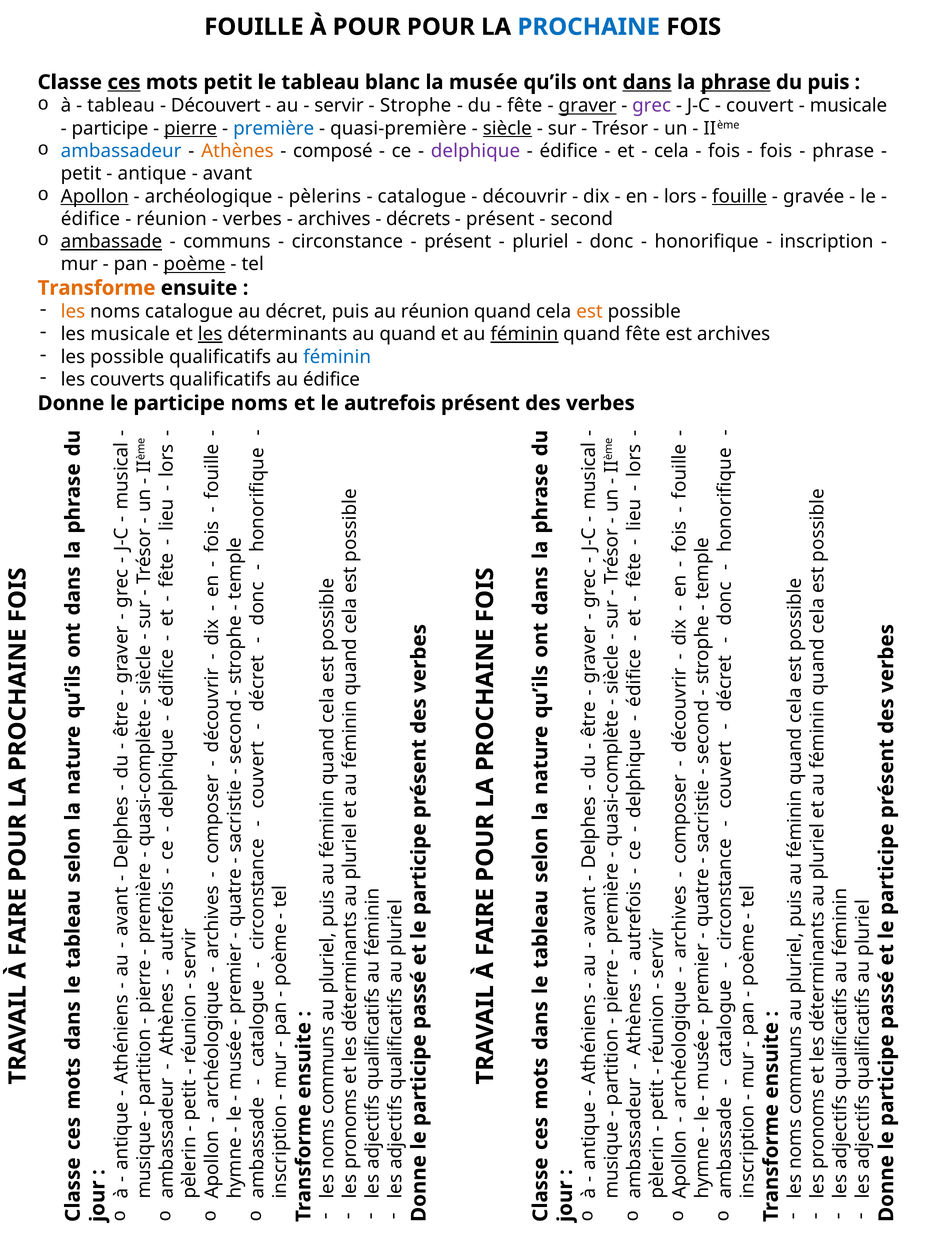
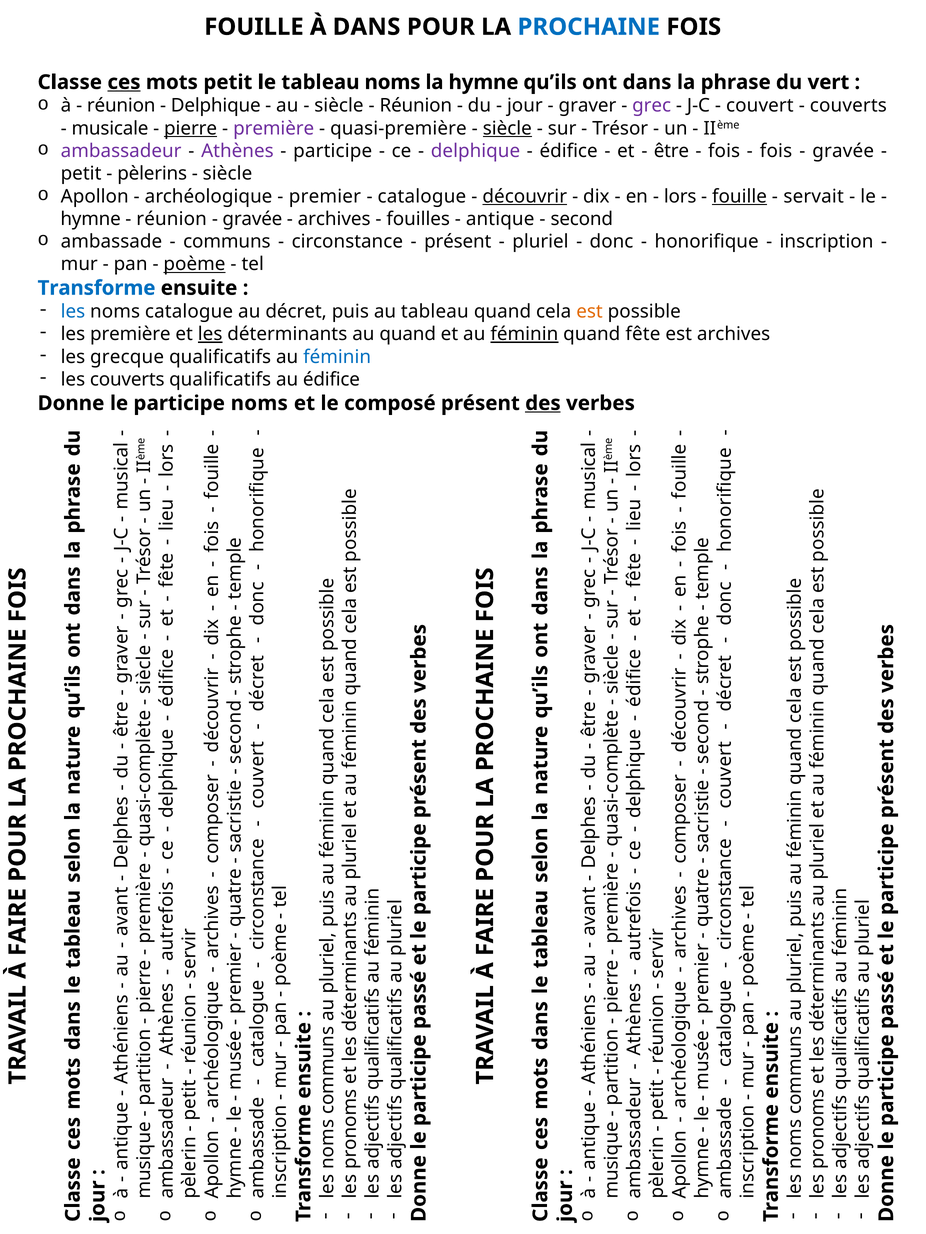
À POUR: POUR -> DANS (367, 27)
tableau blanc: blanc -> noms (393, 82)
la musée: musée -> hymne (484, 82)
dans underline: present -> none (647, 82)
phrase underline: present -> none (736, 82)
du puis: puis -> vert (828, 82)
tableau: tableau -> réunion (121, 106)
Découvert: Découvert -> Delphique (216, 106)
servir: servir -> siècle (339, 106)
Strophe: Strophe -> Réunion (416, 106)
fête: fête -> jour (525, 106)
graver underline: present -> none (587, 106)
musicale: musicale -> couverts (848, 106)
participe: participe -> musicale (110, 128)
première colour: blue -> purple (274, 128)
ambassadeur colour: blue -> purple (121, 151)
Athènes colour: orange -> purple (237, 151)
composé: composé -> participe (333, 151)
cela: cela -> être (671, 151)
phrase: phrase -> gravée (843, 151)
antique: antique -> pèlerins (152, 174)
avant: avant -> siècle (227, 174)
Apollon underline: present -> none (95, 196)
pèlerins: pèlerins -> premier (325, 196)
découvrir underline: none -> present (525, 196)
gravée: gravée -> servait (814, 196)
édifice: édifice -> hymne (91, 219)
verbes: verbes -> gravée (252, 219)
décrets: décrets -> fouilles (418, 219)
présent: présent -> antique (500, 219)
ambassade underline: present -> none (111, 242)
Transforme colour: orange -> blue (97, 288)
les colour: orange -> blue (73, 312)
au réunion: réunion -> tableau (435, 312)
les musicale: musicale -> première (130, 334)
les possible: possible -> grecque (127, 357)
autrefois: autrefois -> composé (390, 403)
des underline: none -> present (543, 403)
